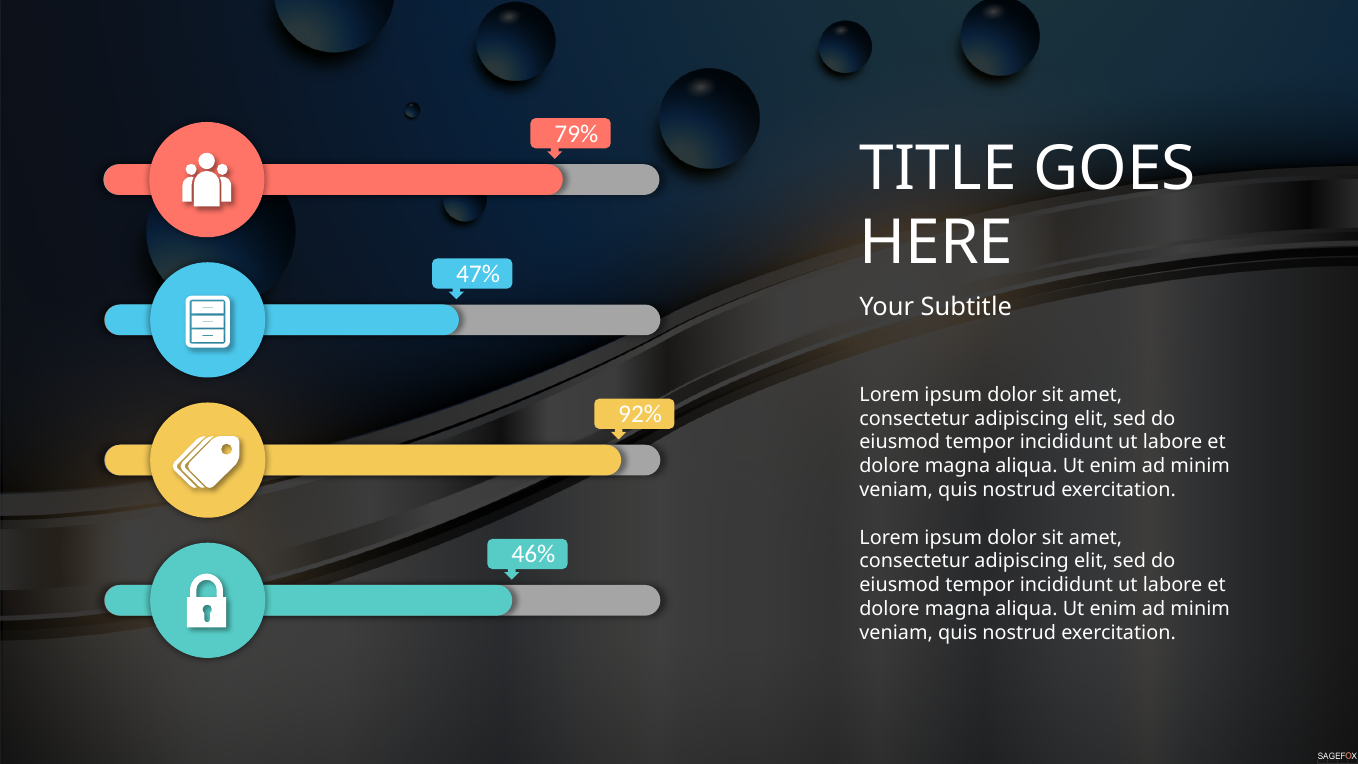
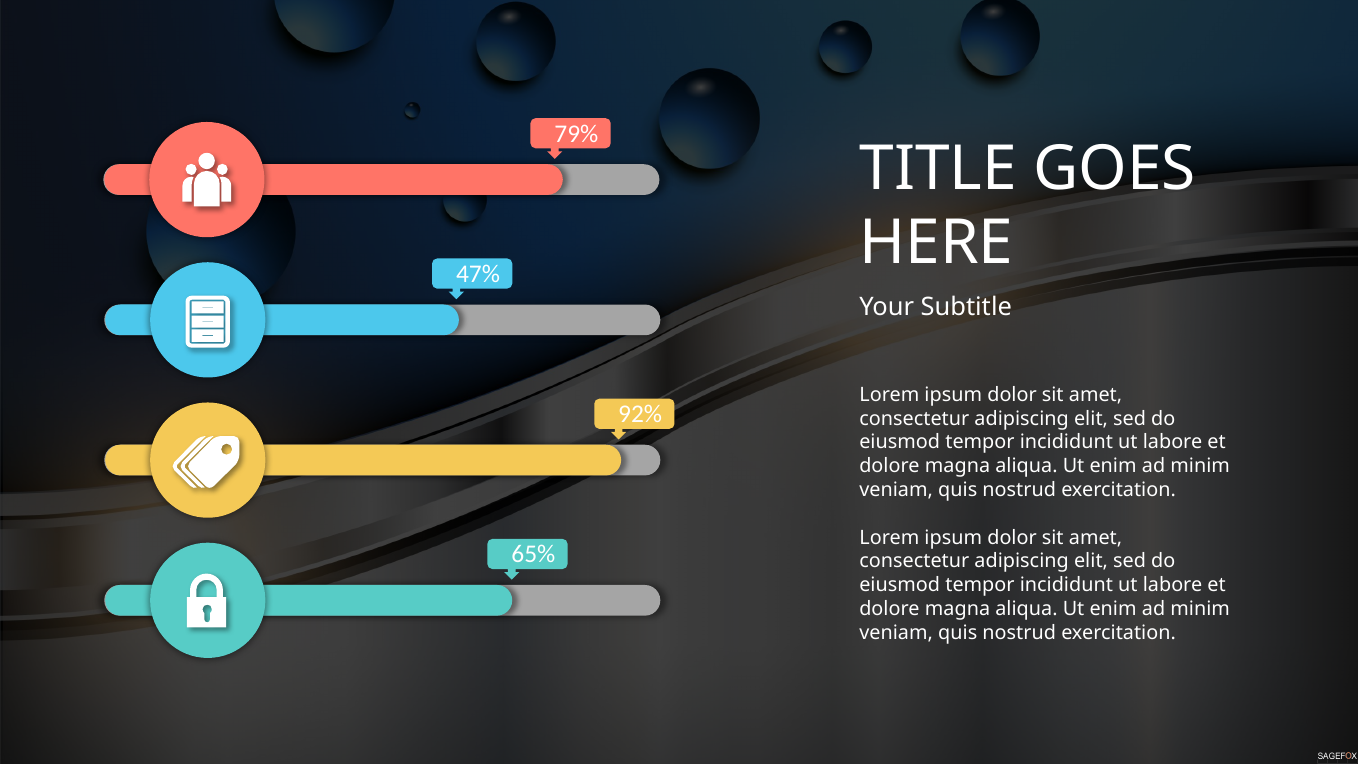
46%: 46% -> 65% (533, 554)
